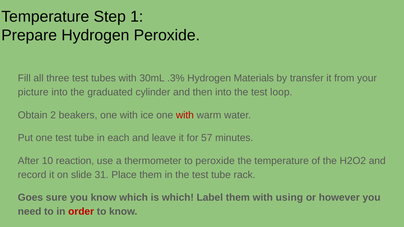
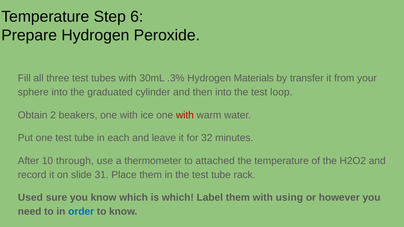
1: 1 -> 6 (137, 17)
picture: picture -> sphere (33, 92)
57: 57 -> 32 (207, 138)
reaction: reaction -> through (75, 161)
to peroxide: peroxide -> attached (215, 161)
Goes: Goes -> Used (30, 198)
order colour: red -> blue (81, 212)
